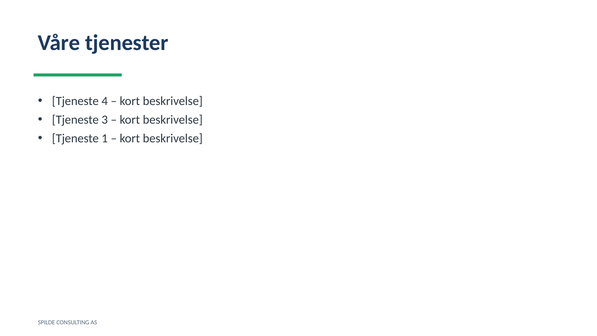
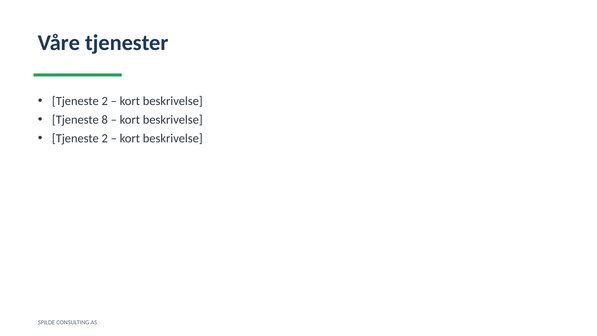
4: 4 -> 2 (105, 101)
3: 3 -> 8 (105, 120)
1: 1 -> 2 (105, 138)
